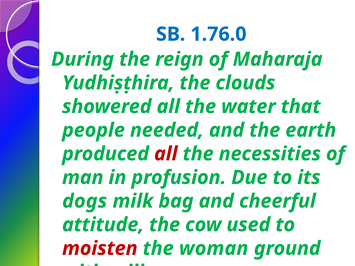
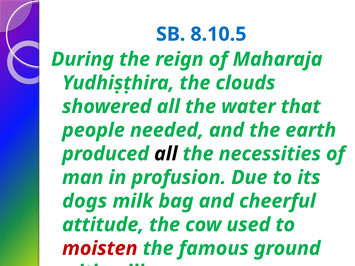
1.76.0: 1.76.0 -> 8.10.5 (218, 34)
all colour: red -> black (166, 154)
woman: woman -> famous (214, 249)
